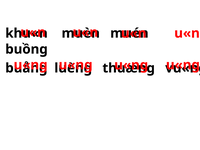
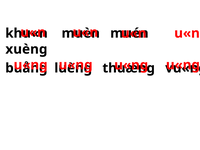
buồng: buồng -> xuèng (26, 49)
